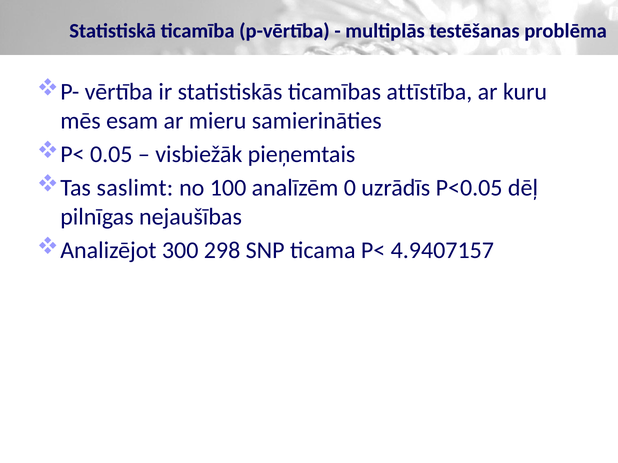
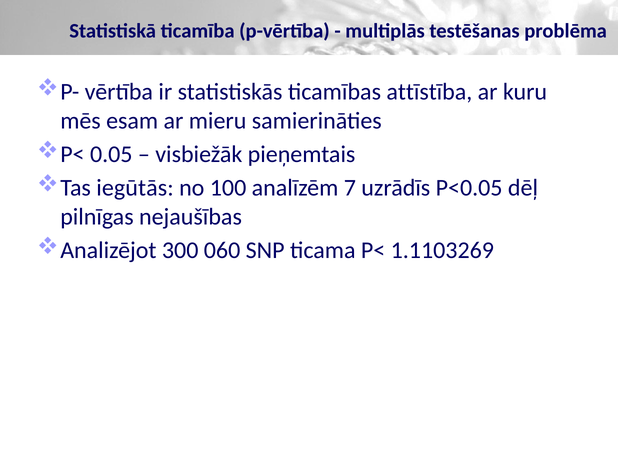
saslimt: saslimt -> iegūtās (135, 188)
0: 0 -> 7 (350, 188)
298: 298 -> 060 (222, 251)
4.9407157: 4.9407157 -> 1.1103269 (442, 251)
